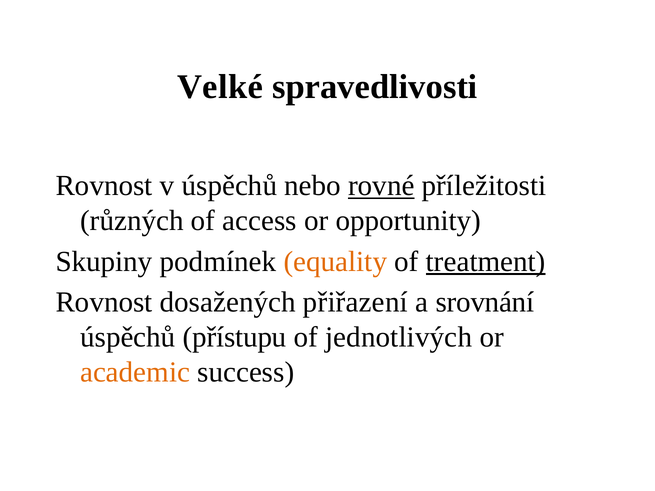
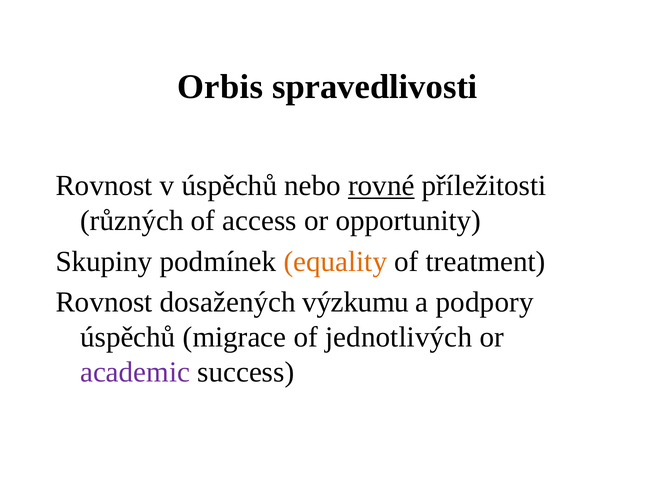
Velké: Velké -> Orbis (220, 87)
treatment underline: present -> none (486, 262)
přiřazení: přiřazení -> výzkumu (356, 302)
srovnání: srovnání -> podpory (485, 302)
přístupu: přístupu -> migrace (235, 337)
academic colour: orange -> purple (135, 372)
